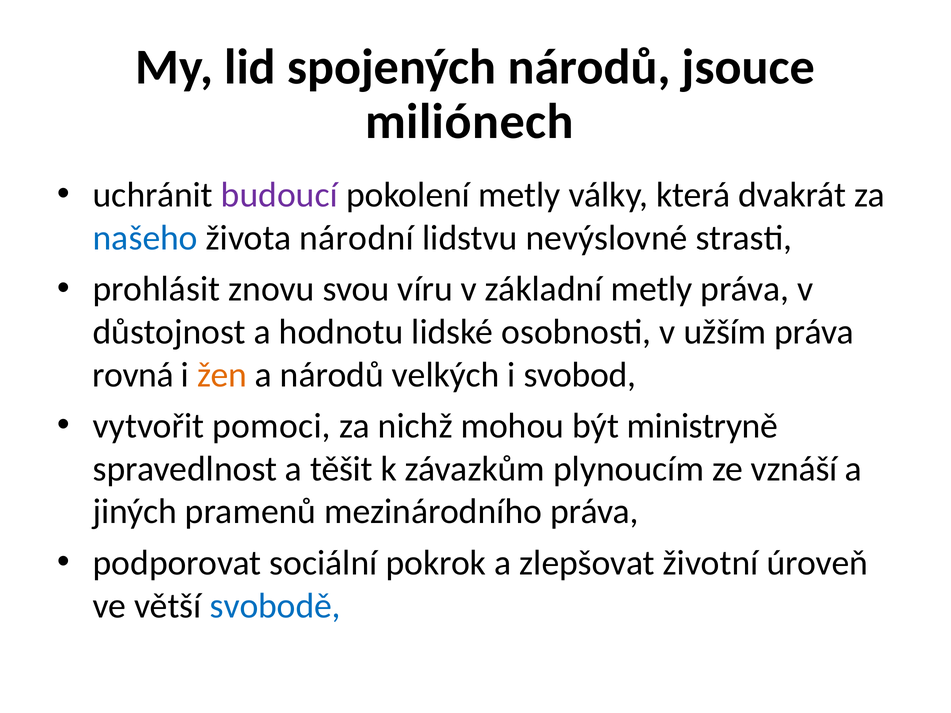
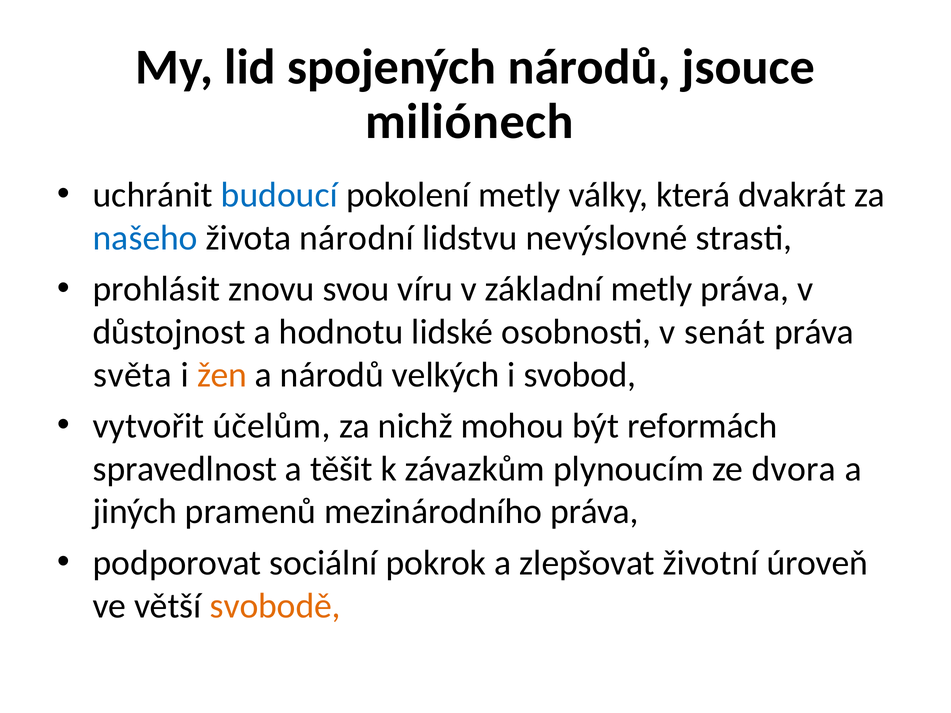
budoucí colour: purple -> blue (279, 195)
užším: užším -> senát (725, 332)
rovná: rovná -> světa (133, 375)
pomoci: pomoci -> účelům (272, 426)
ministryně: ministryně -> reformách (702, 426)
vznáší: vznáší -> dvora (794, 469)
svobodě colour: blue -> orange (275, 606)
